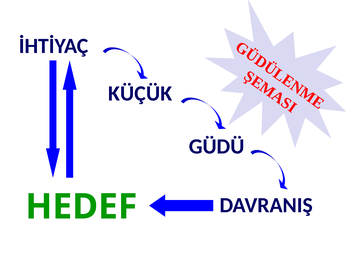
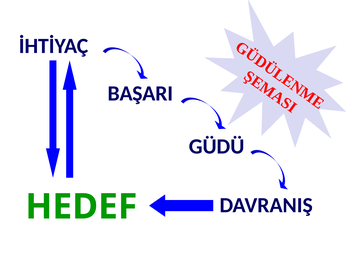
KÜÇÜK: KÜÇÜK -> BAŞARI (140, 93)
